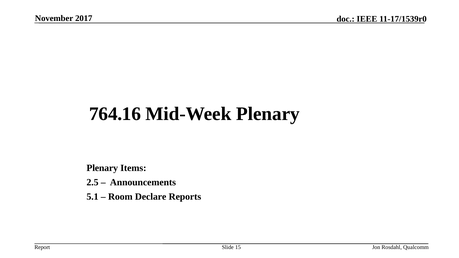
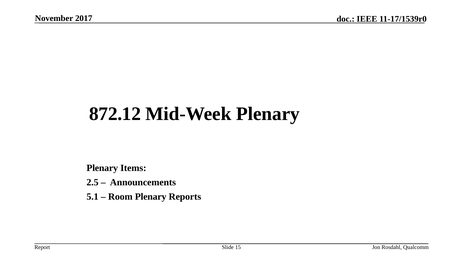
764.16: 764.16 -> 872.12 (115, 114)
Room Declare: Declare -> Plenary (151, 197)
